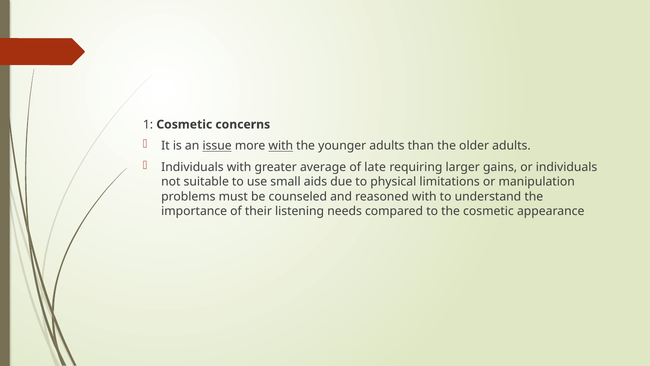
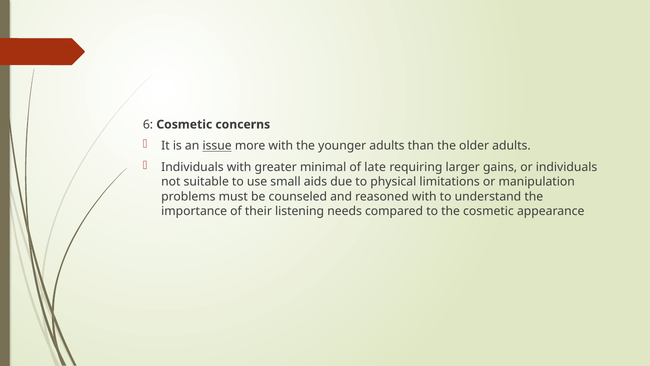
1: 1 -> 6 (148, 124)
with underline: present -> none (281, 146)
average: average -> minimal (323, 167)
